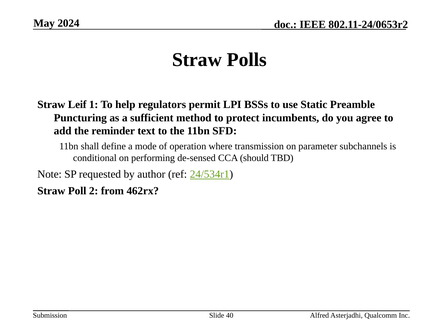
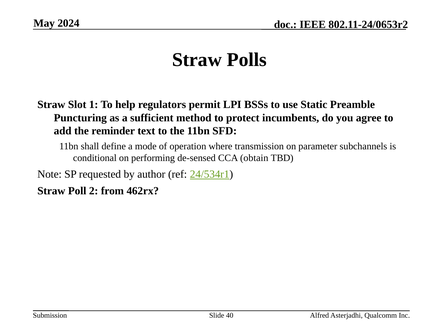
Leif: Leif -> Slot (77, 105)
should: should -> obtain (254, 158)
